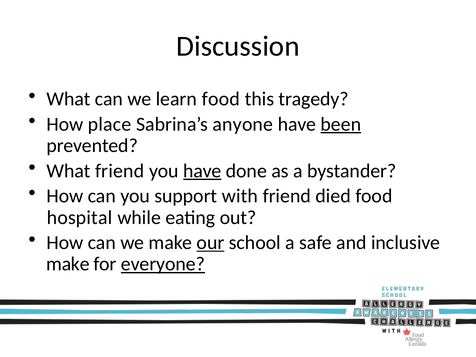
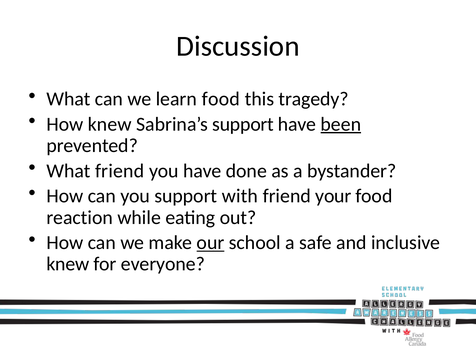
How place: place -> knew (110, 124)
Sabrina’s anyone: anyone -> support (243, 124)
have underline: present -> none (202, 171)
died: died -> your (333, 196)
hospital: hospital -> reaction (80, 217)
make: make -> knew (68, 264)
everyone underline: present -> none (163, 264)
